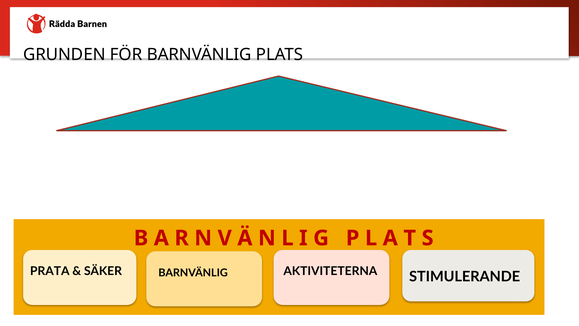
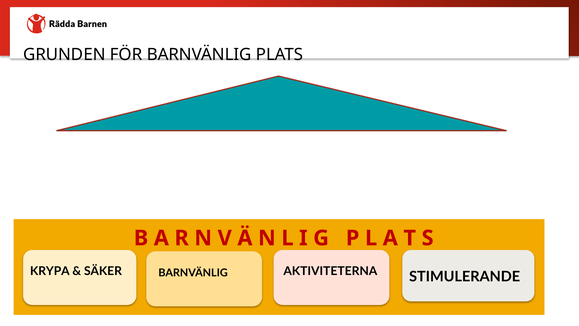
PRATA: PRATA -> KRYPA (50, 271)
